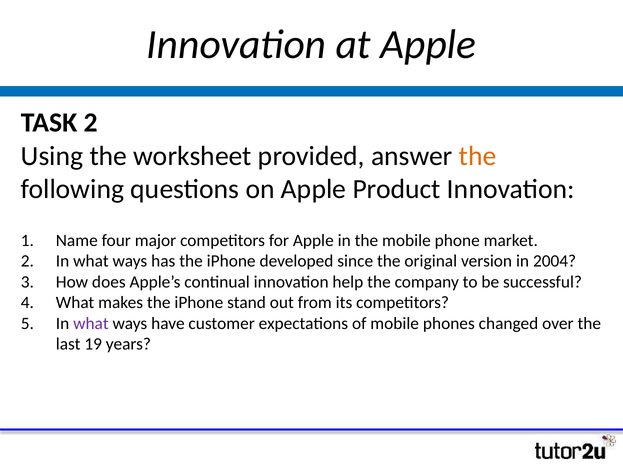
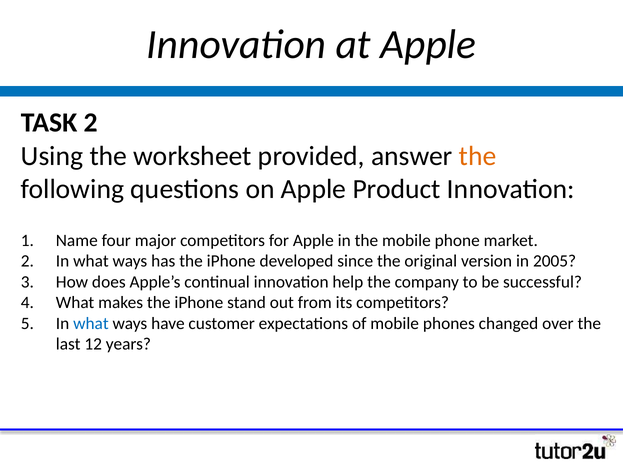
2004: 2004 -> 2005 (555, 261)
what colour: purple -> blue (91, 324)
19: 19 -> 12 (93, 344)
